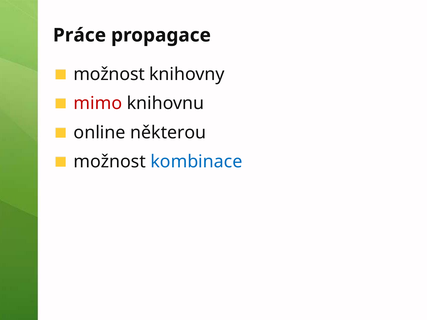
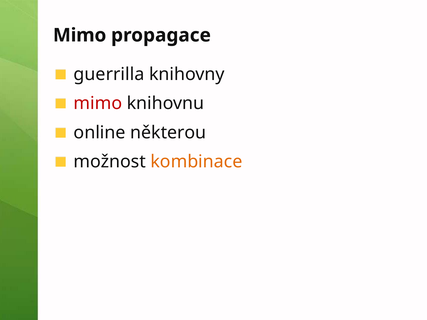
Práce: Práce -> Mimo (80, 35)
možnost: možnost -> guerrilla (109, 74)
kombinace colour: blue -> orange (196, 162)
